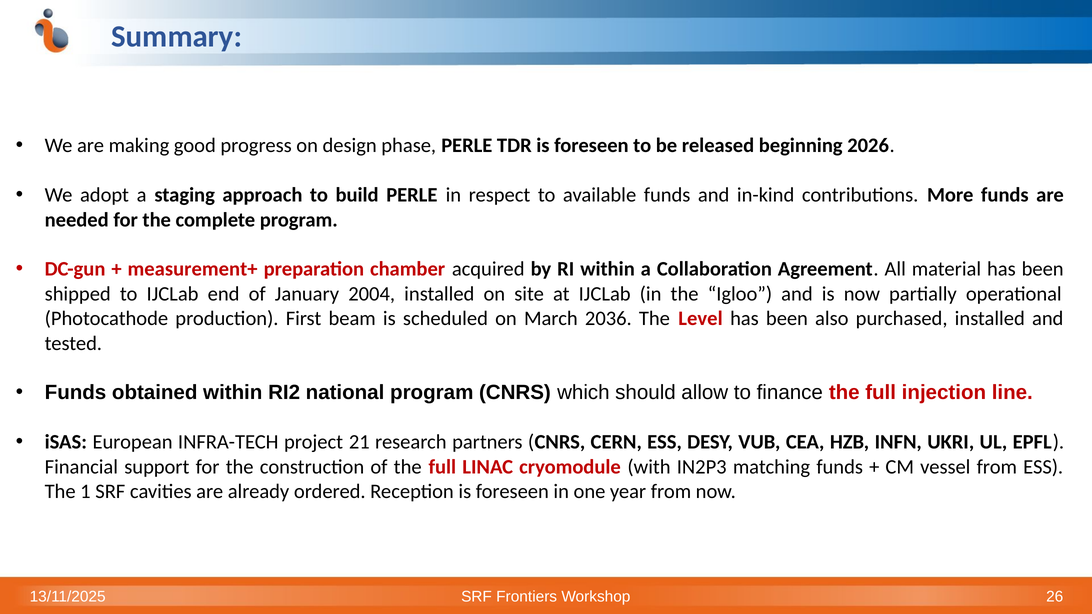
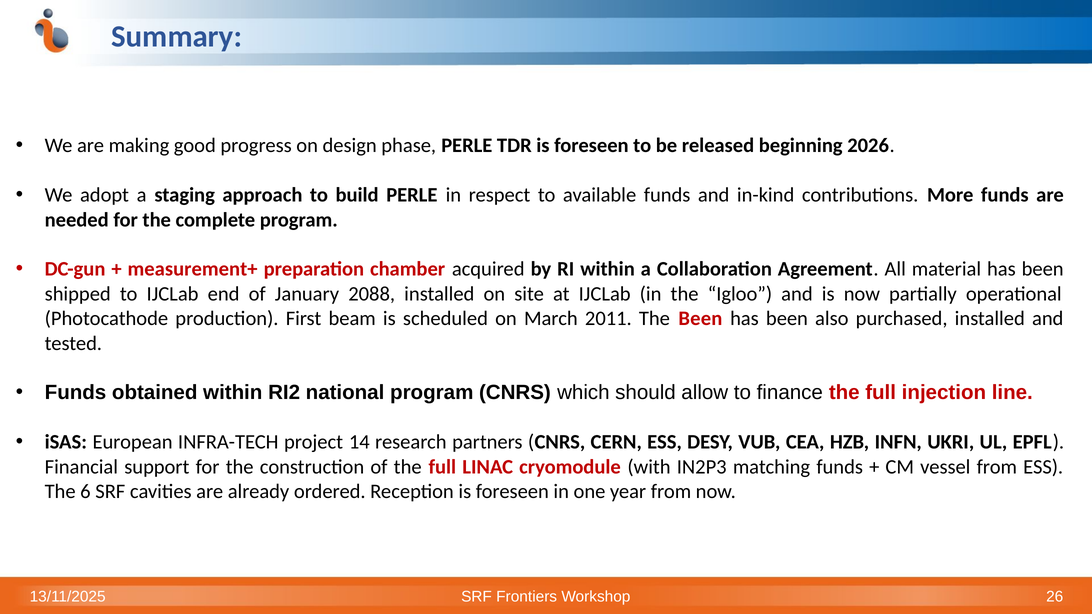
2004: 2004 -> 2088 (372, 294)
2036: 2036 -> 2011 (608, 319)
The Level: Level -> Been (700, 319)
21: 21 -> 14 (359, 442)
1: 1 -> 6 (85, 492)
